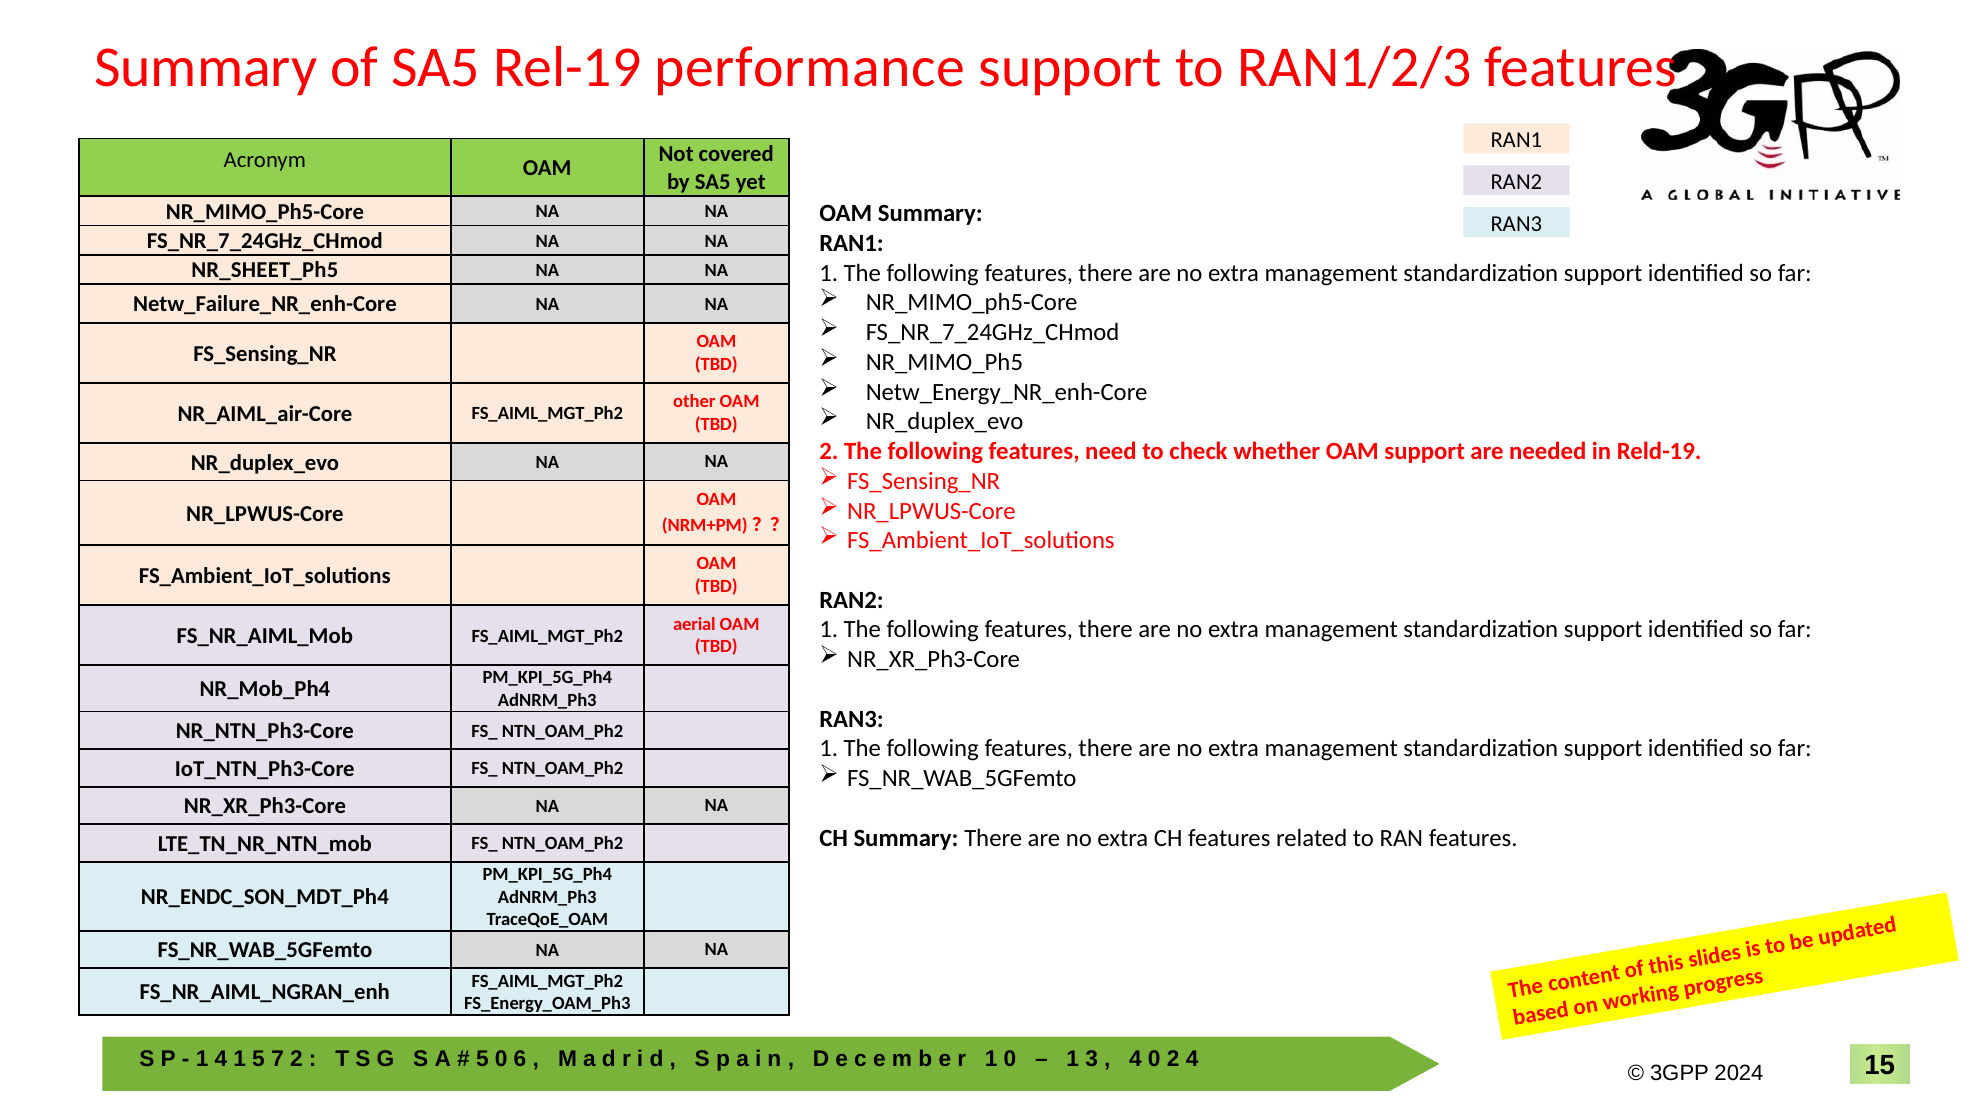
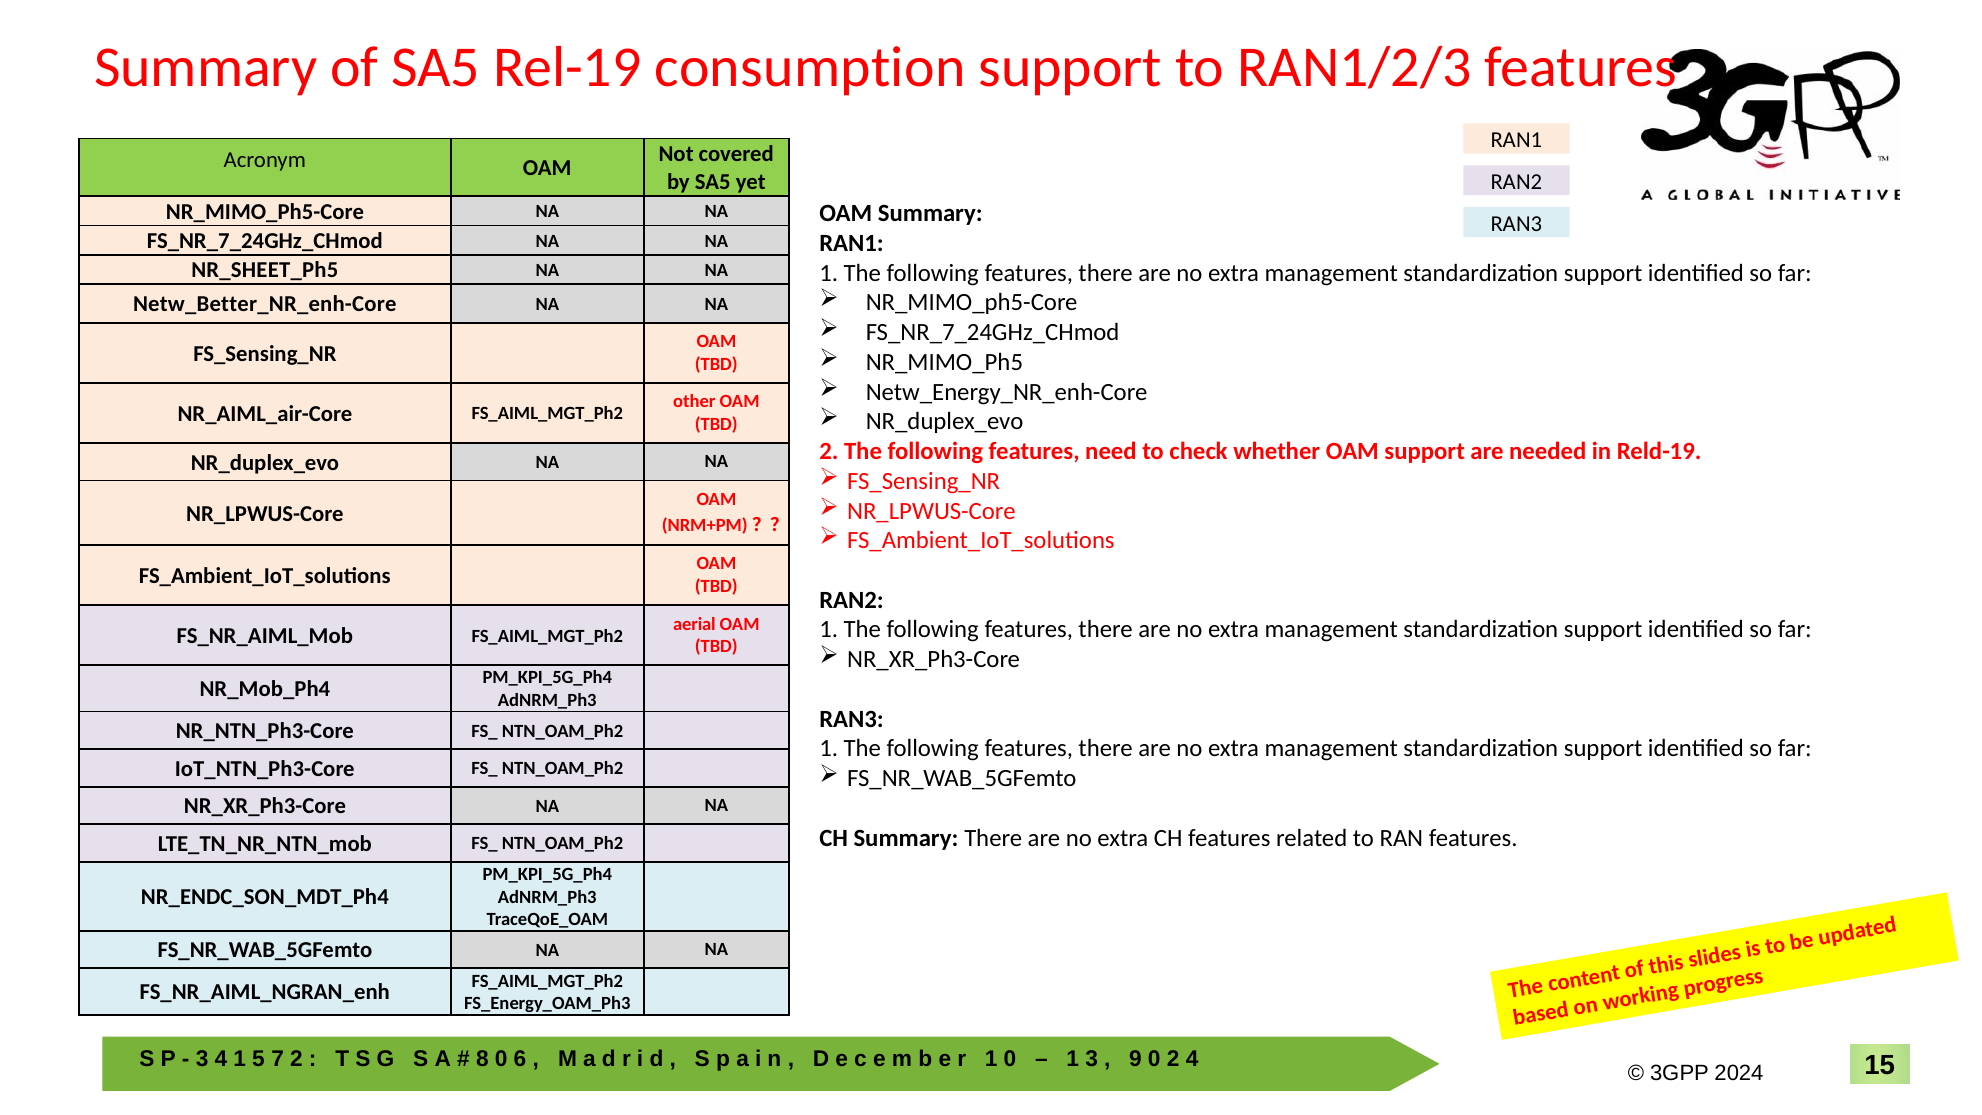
performance: performance -> consumption (810, 67)
Netw_Failure_NR_enh-Core: Netw_Failure_NR_enh-Core -> Netw_Better_NR_enh-Core (265, 304)
1: 1 -> 3 (202, 1059)
5: 5 -> 8 (482, 1059)
4: 4 -> 9 (1135, 1059)
